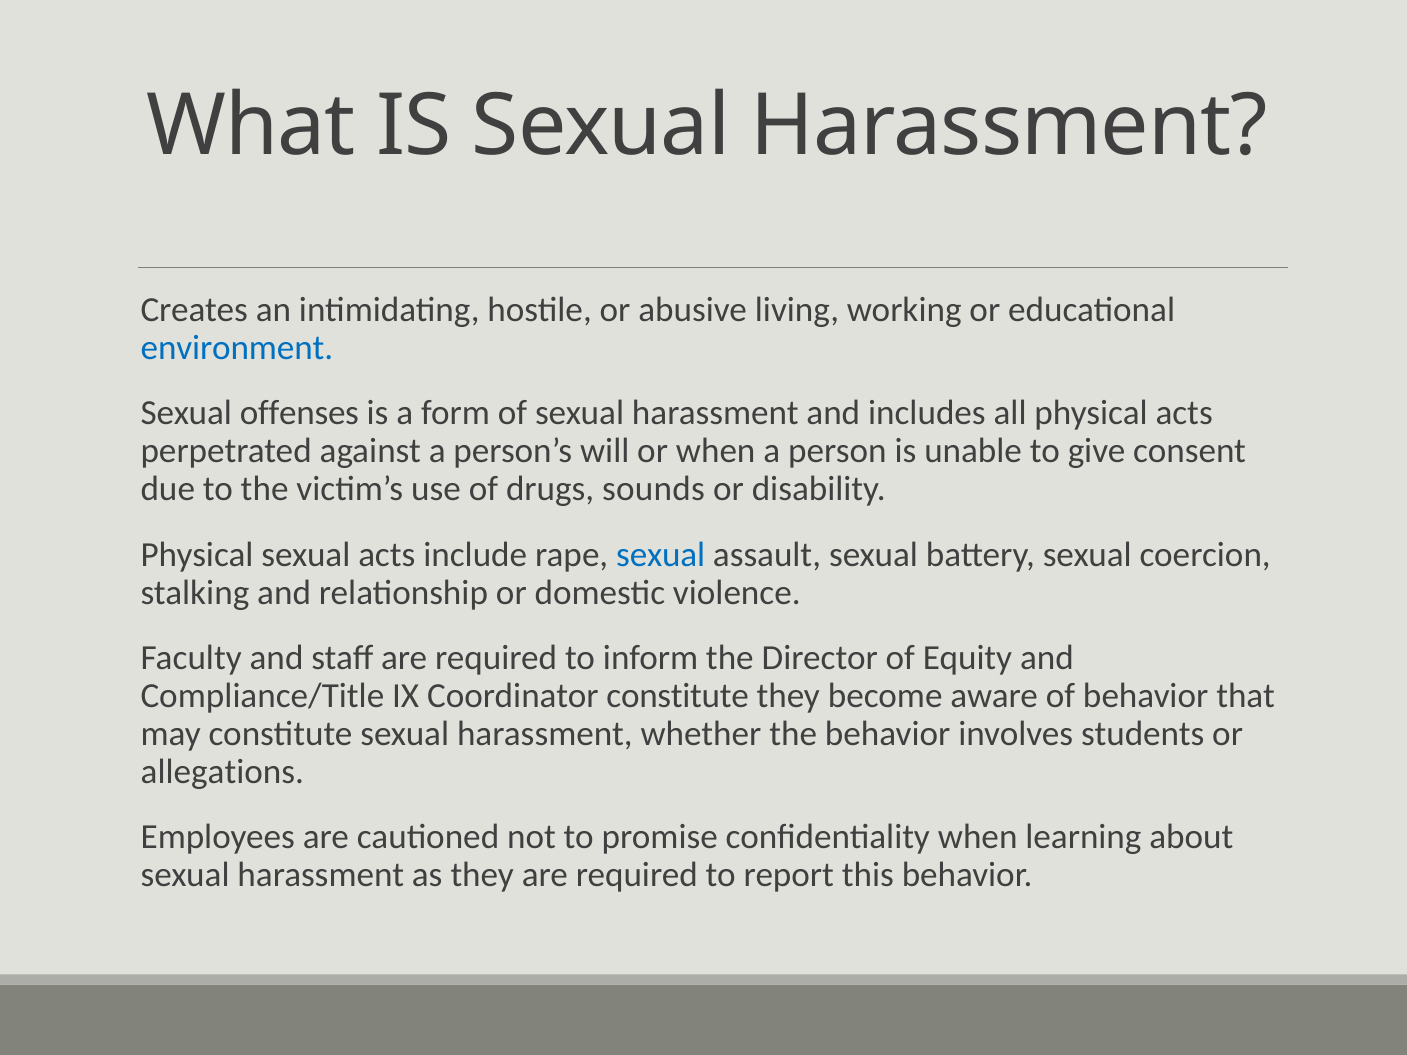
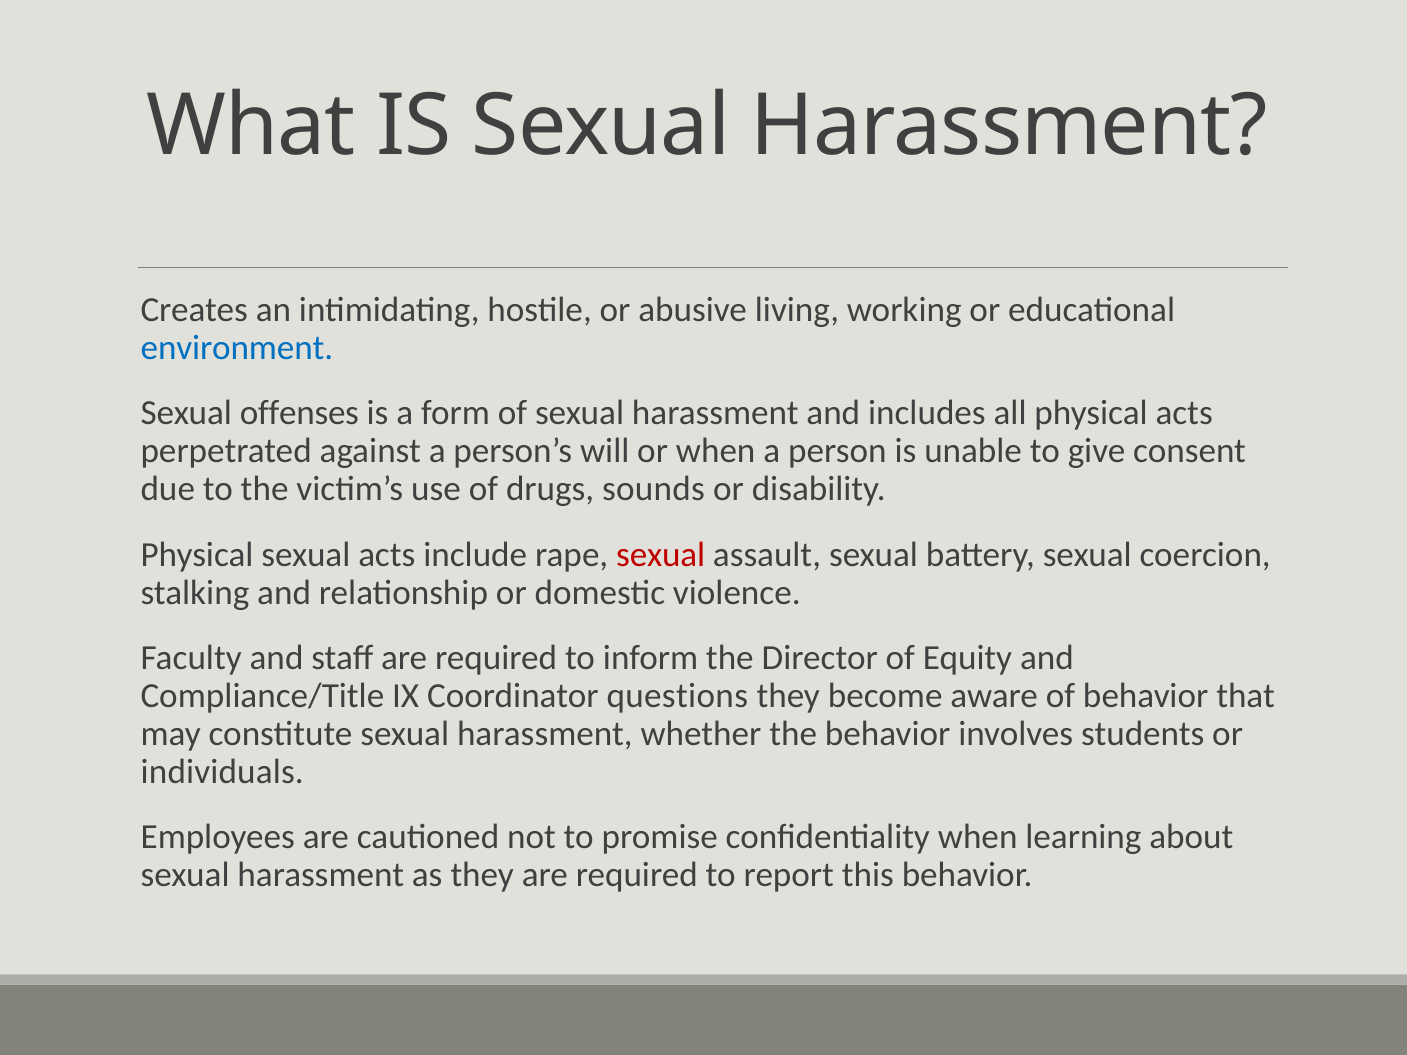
sexual colour: blue -> red (661, 555)
Coordinator constitute: constitute -> questions (677, 696)
allegations: allegations -> individuals (222, 772)
